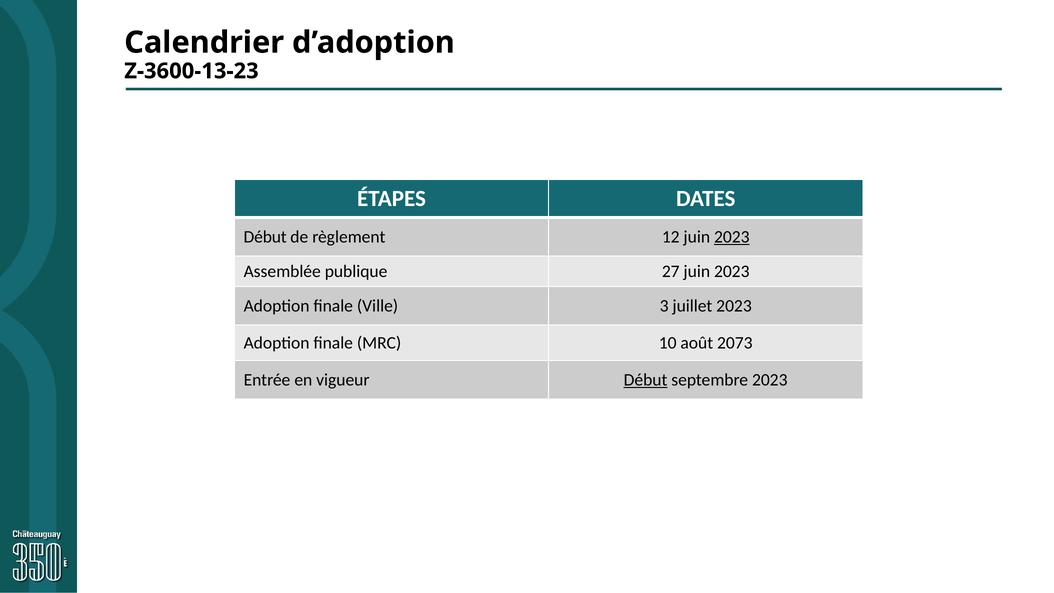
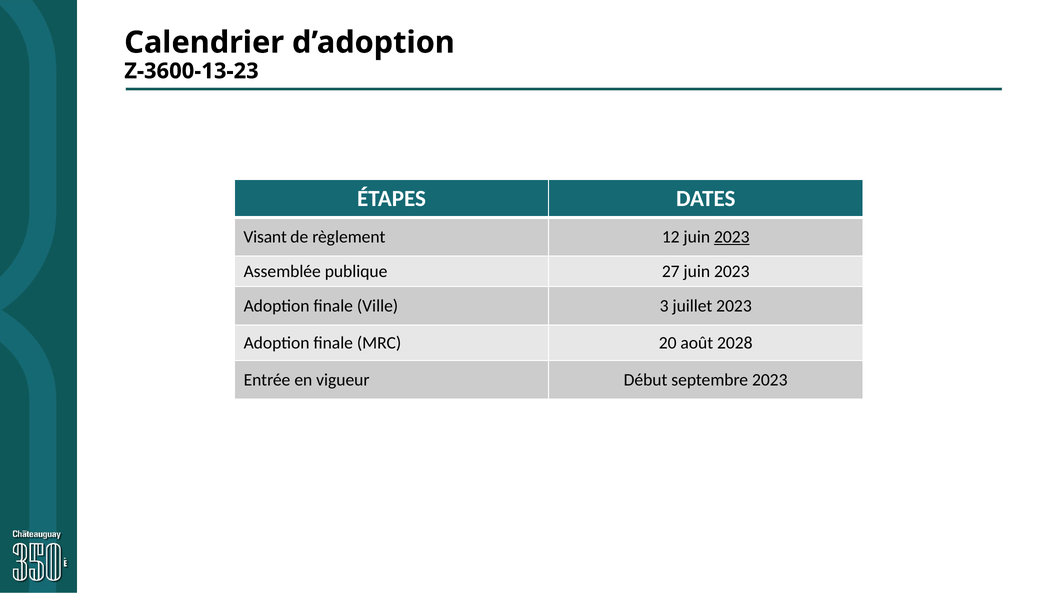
Début: Début -> Visant (265, 237)
10: 10 -> 20 (668, 343)
2073: 2073 -> 2028 (735, 343)
Début underline: present -> none (646, 380)
